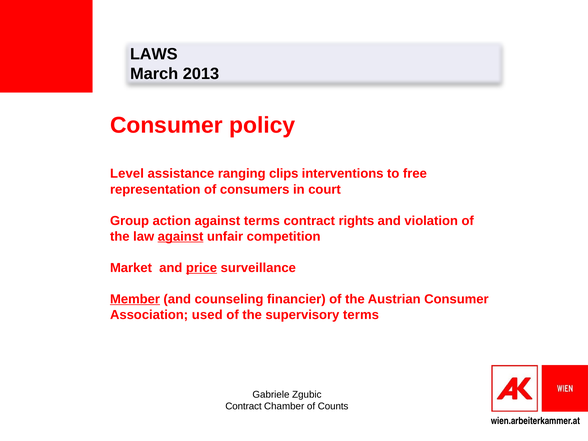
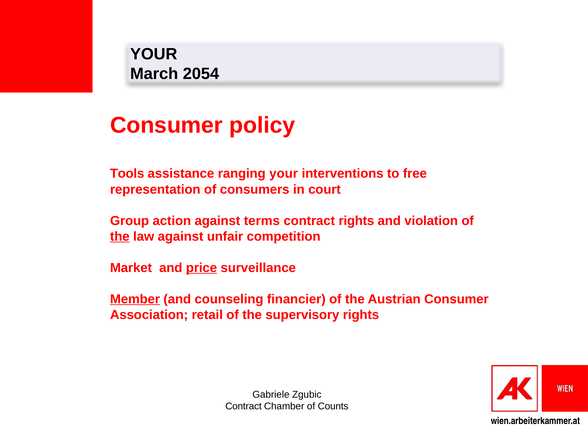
LAWS: LAWS -> YOUR (154, 54)
2013: 2013 -> 2054 (201, 74)
Level: Level -> Tools (127, 174)
ranging clips: clips -> your (284, 174)
the underline: none -> present (120, 236)
against underline: present -> none (181, 236)
used: used -> retail (207, 315)
supervisory terms: terms -> rights (361, 315)
